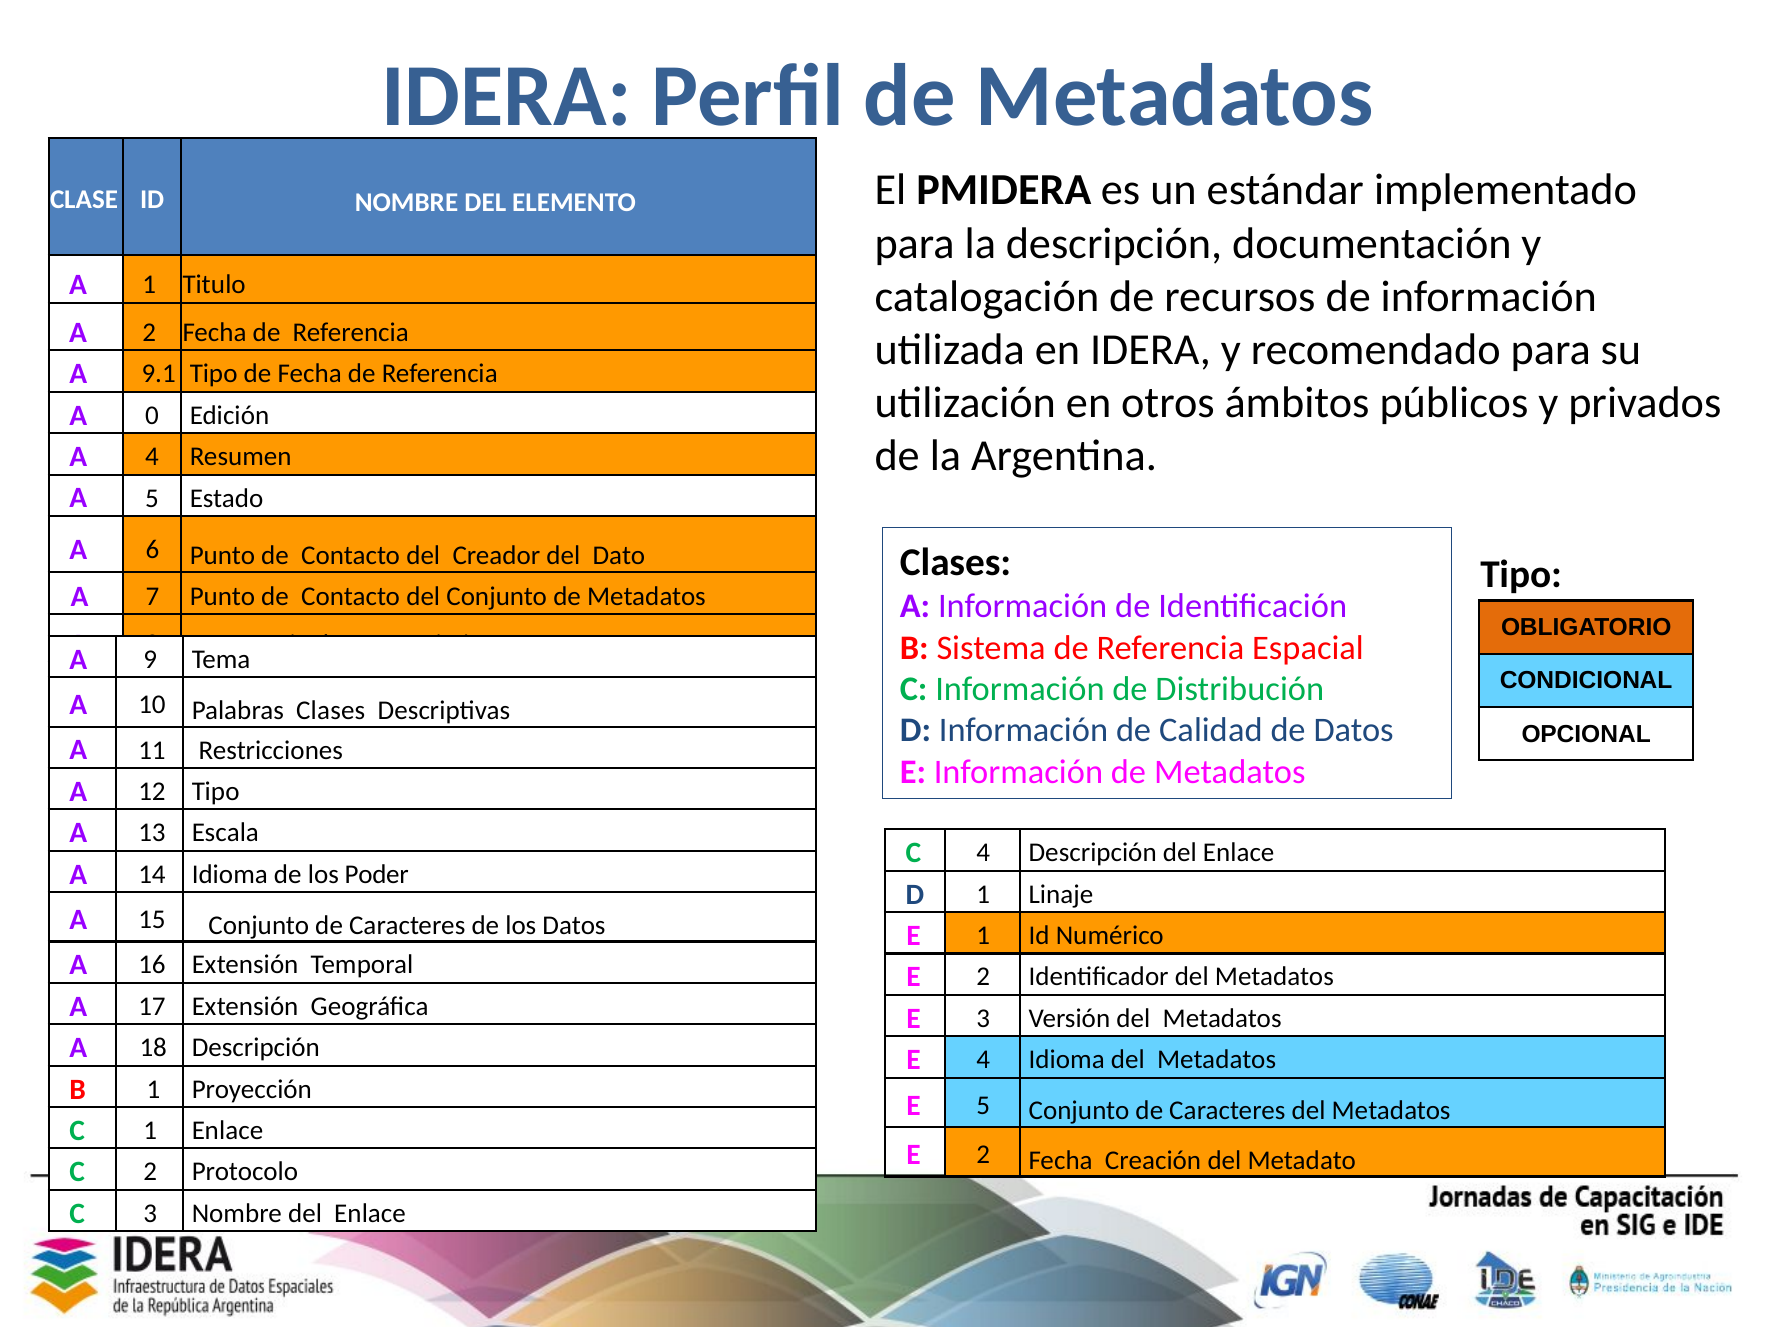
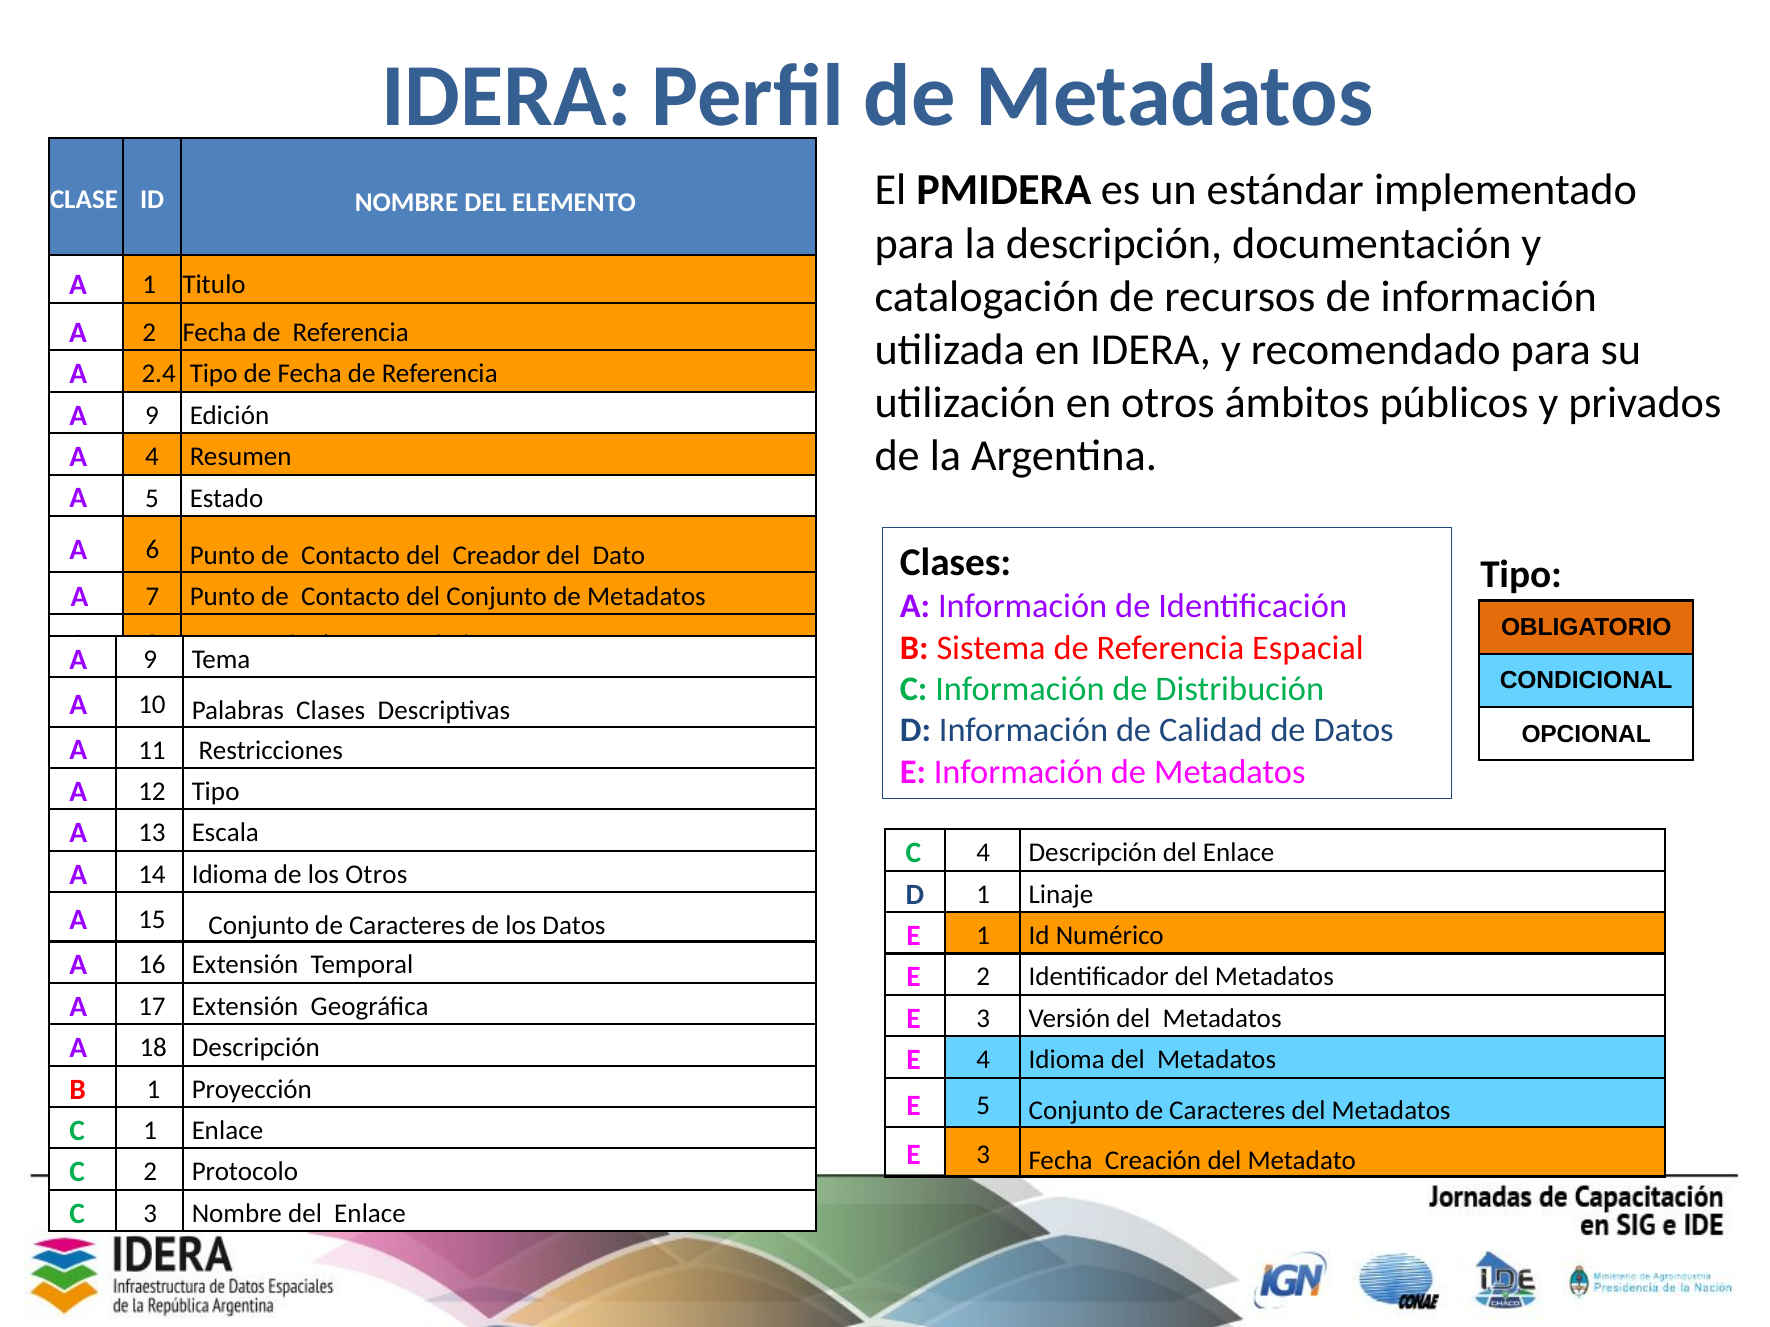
9.1: 9.1 -> 2.4 (159, 374)
0: 0 -> 9 (152, 416)
los Poder: Poder -> Otros (376, 875)
2: 2 -> 3 (983, 1155)
